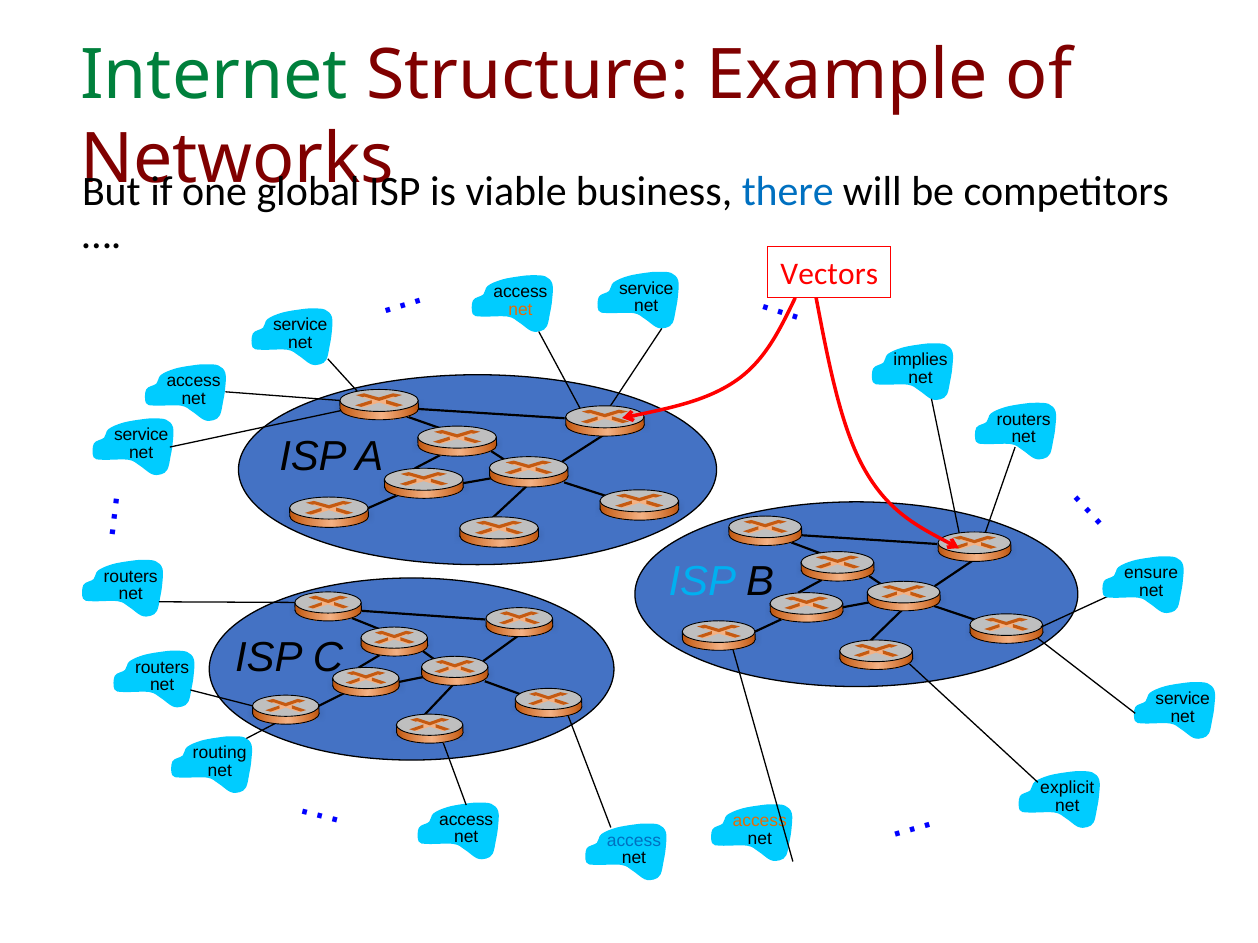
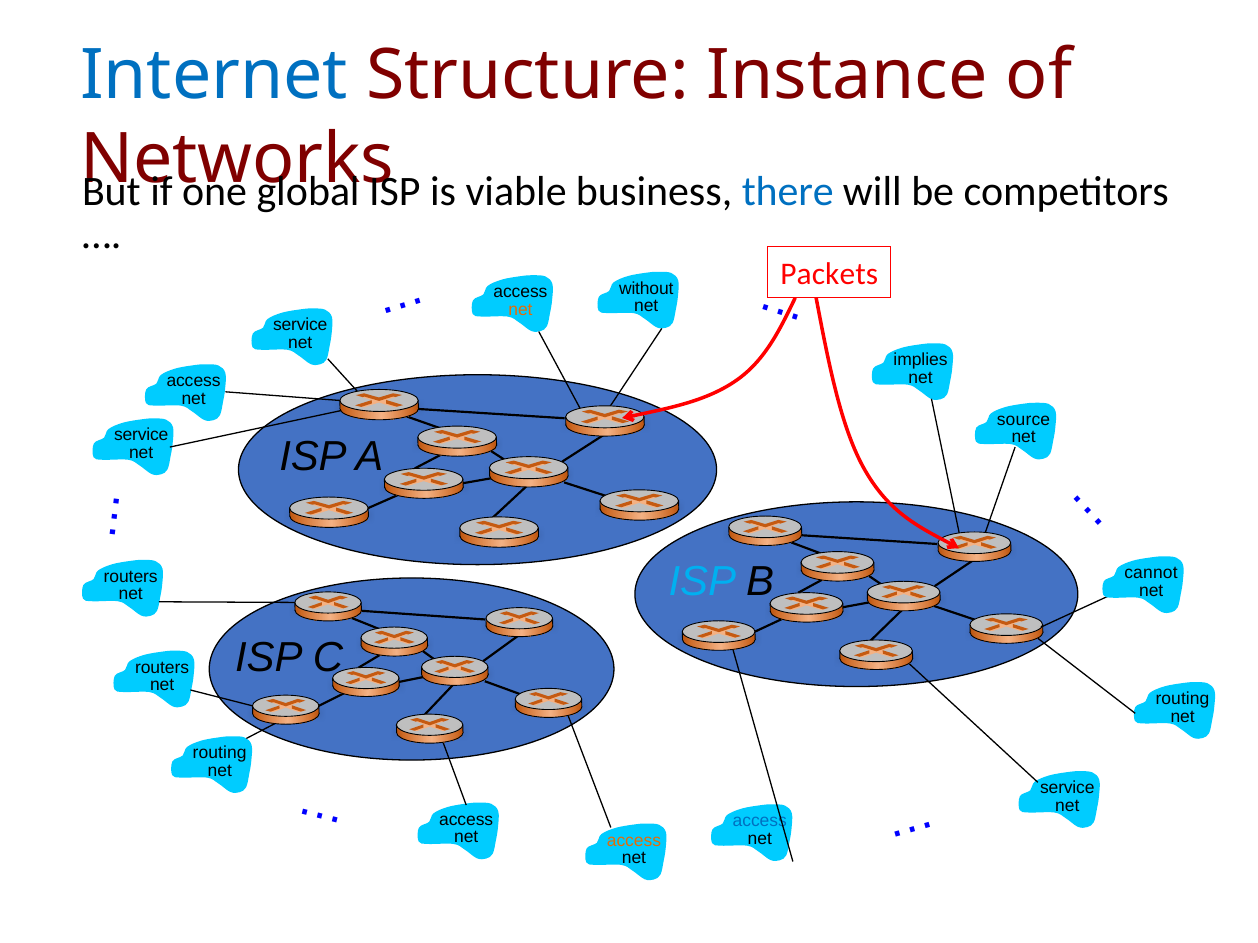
Internet colour: green -> blue (214, 75)
Example: Example -> Instance (847, 75)
Vectors: Vectors -> Packets (829, 274)
service: service -> without (646, 289)
routers: routers -> source (1023, 420)
ensure: ensure -> cannot (1151, 573)
service: service -> routing (1182, 699)
explicit: explicit -> service (1067, 788)
access colour: orange -> blue (760, 822)
access colour: blue -> orange (634, 841)
